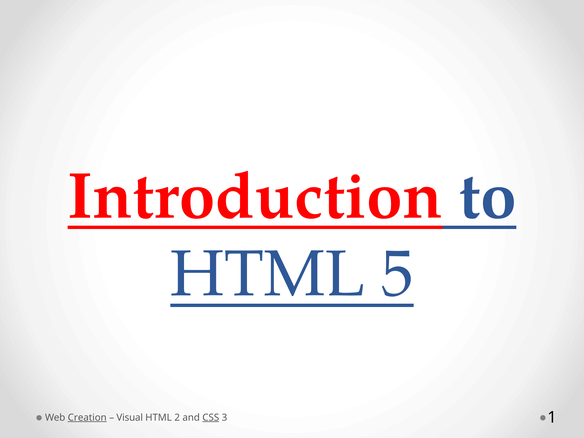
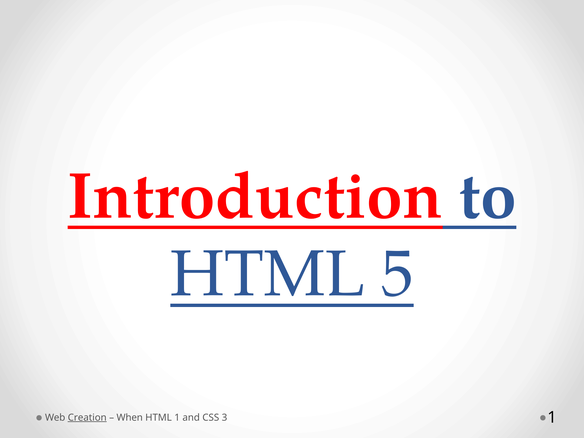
Visual: Visual -> When (130, 417)
HTML 2: 2 -> 1 (177, 417)
CSS underline: present -> none (211, 417)
